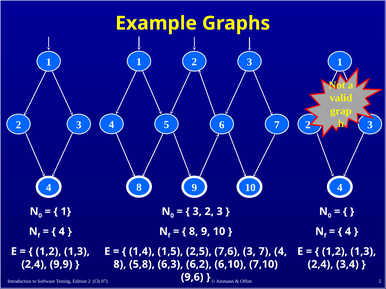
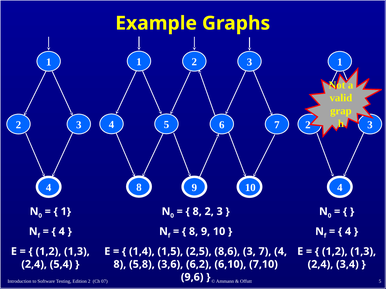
3: 3 -> 8 (197, 212)
7,6: 7,6 -> 8,6 (227, 252)
9,9: 9,9 -> 5,4 (61, 265)
6,3: 6,3 -> 3,6 (170, 265)
